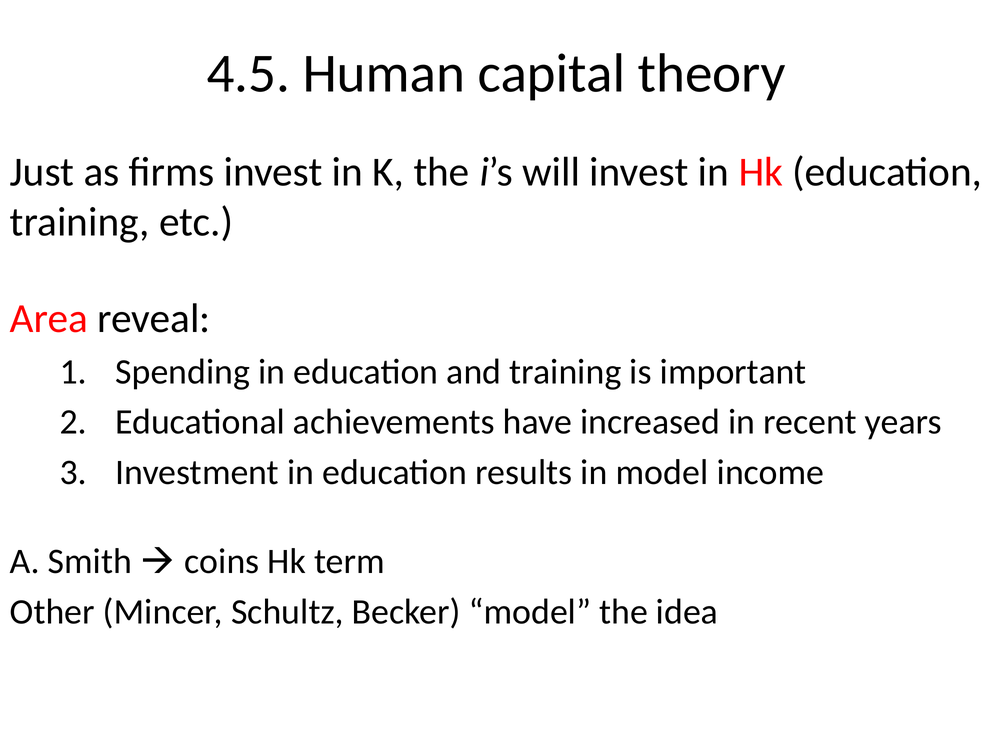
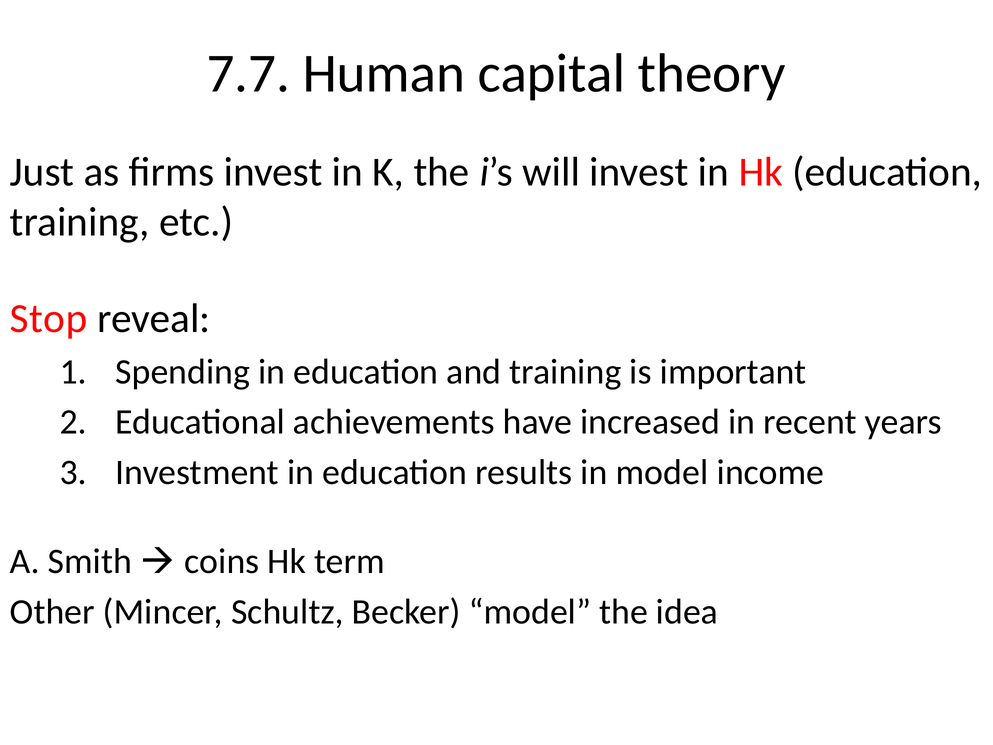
4.5: 4.5 -> 7.7 (248, 74)
Area: Area -> Stop (49, 319)
